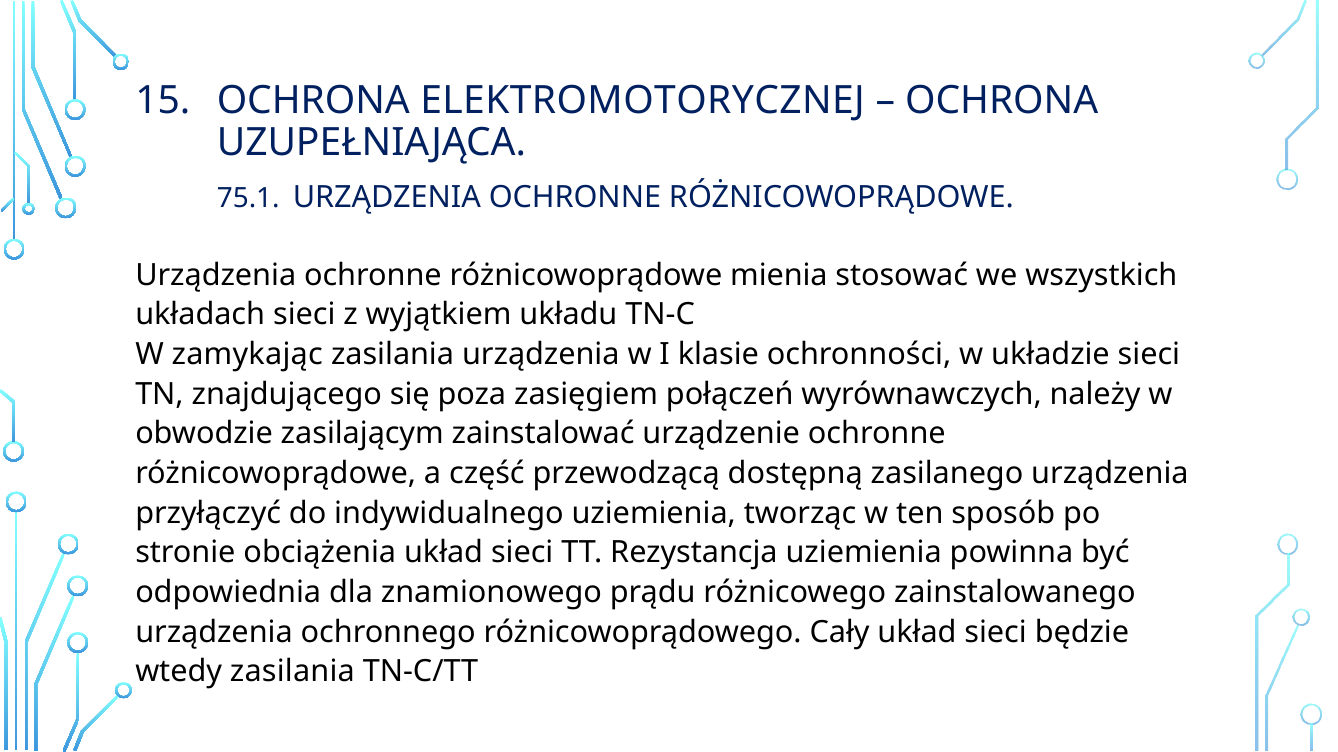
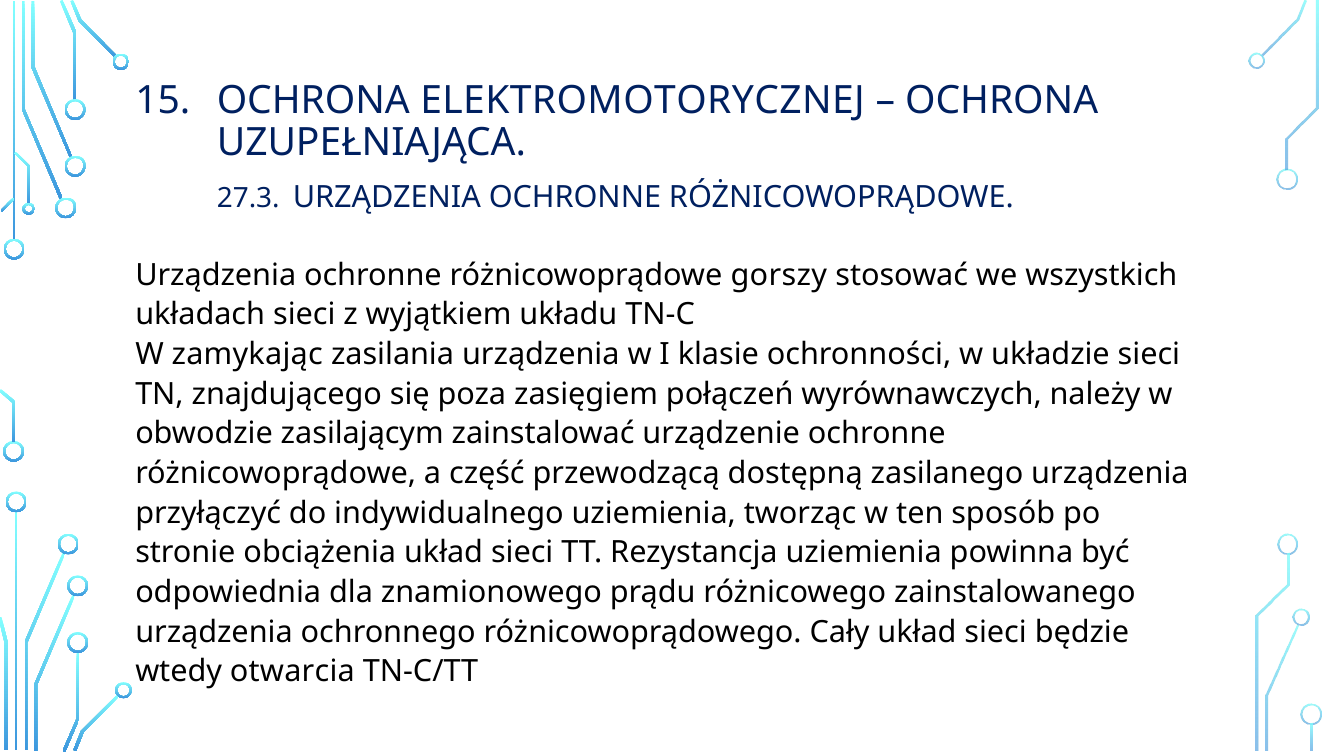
75.1: 75.1 -> 27.3 (248, 198)
mienia: mienia -> gorszy (779, 275)
wtedy zasilania: zasilania -> otwarcia (292, 672)
